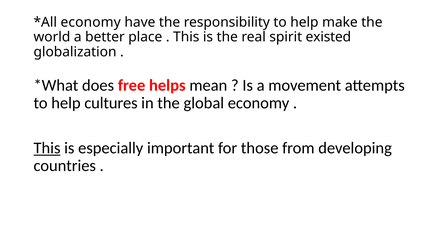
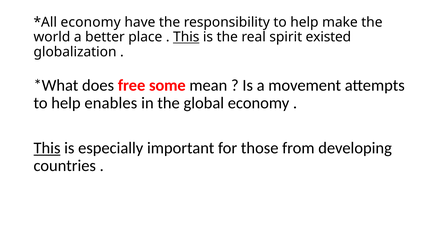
This underline: none -> present (186, 37)
helps: helps -> some (167, 85)
cultures: cultures -> enables (111, 103)
